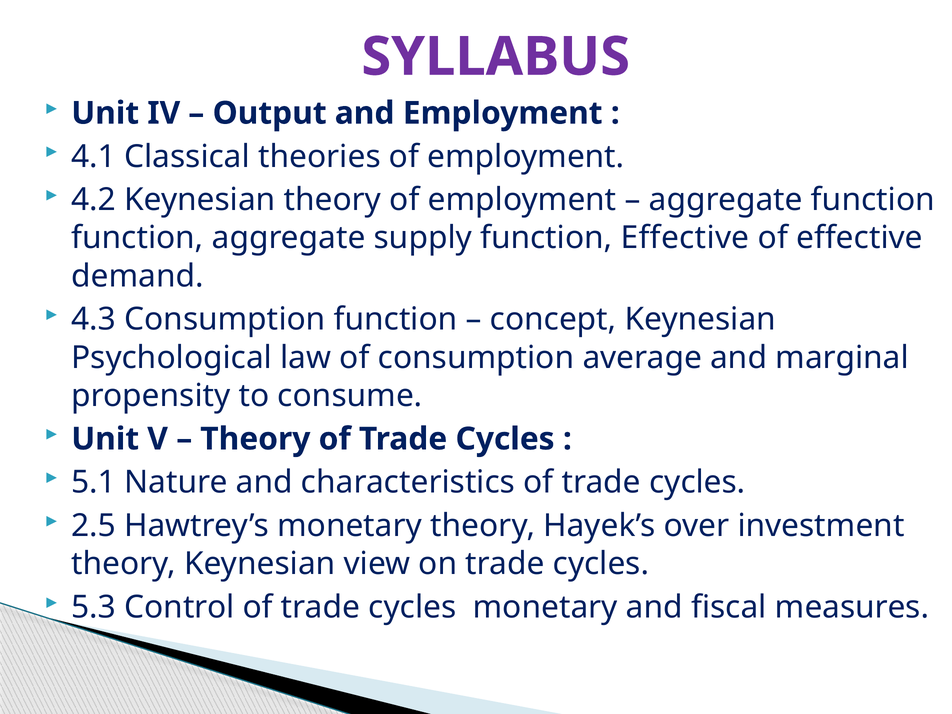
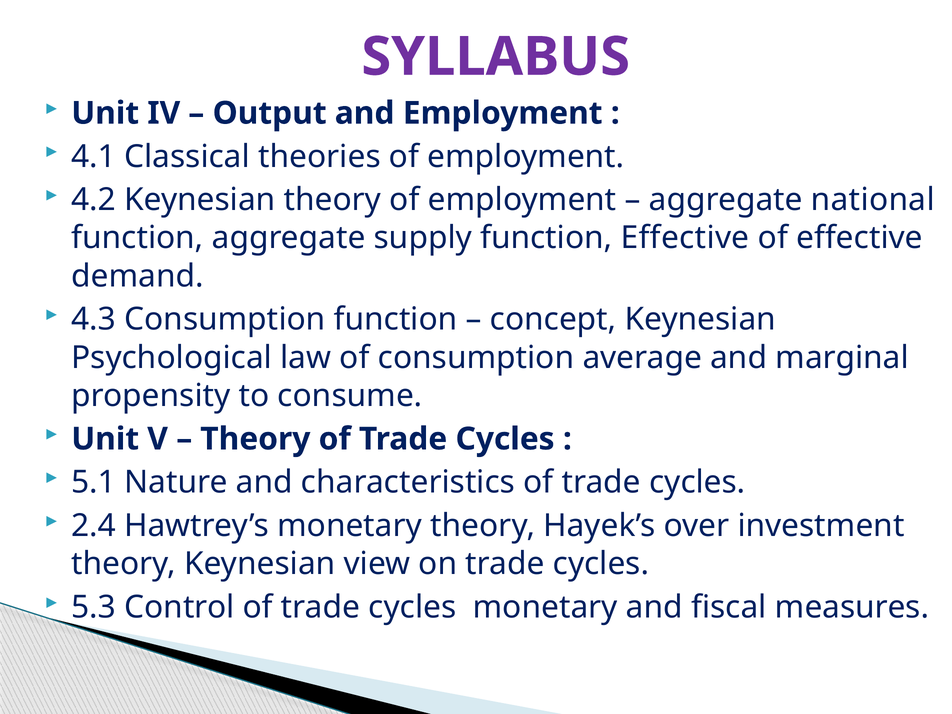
aggregate function: function -> national (873, 200)
2.5: 2.5 -> 2.4 (94, 526)
